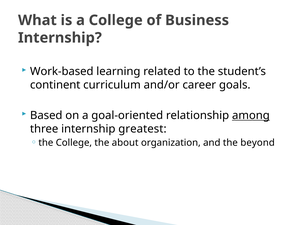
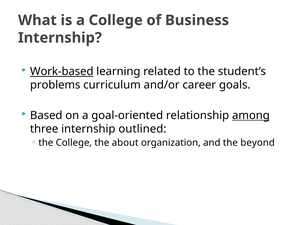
Work-based underline: none -> present (62, 72)
continent: continent -> problems (55, 85)
greatest: greatest -> outlined (142, 129)
